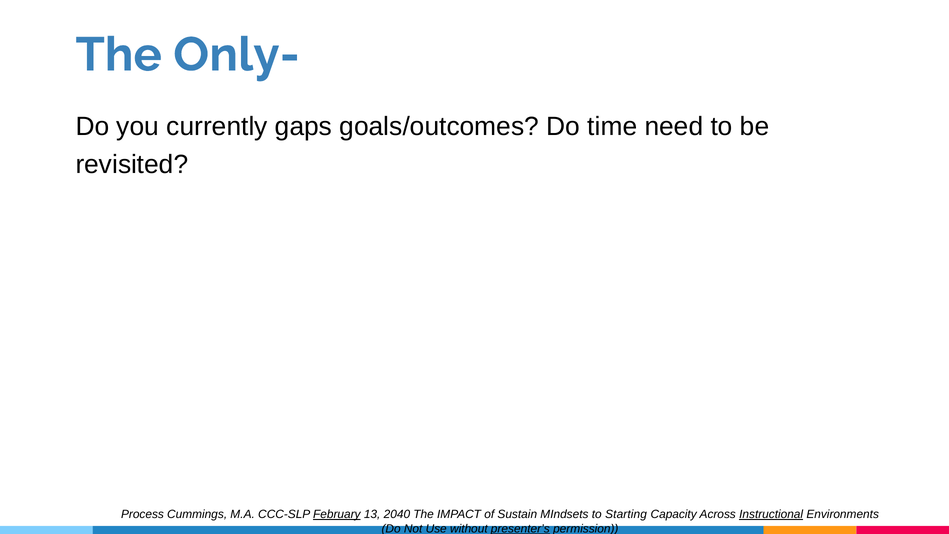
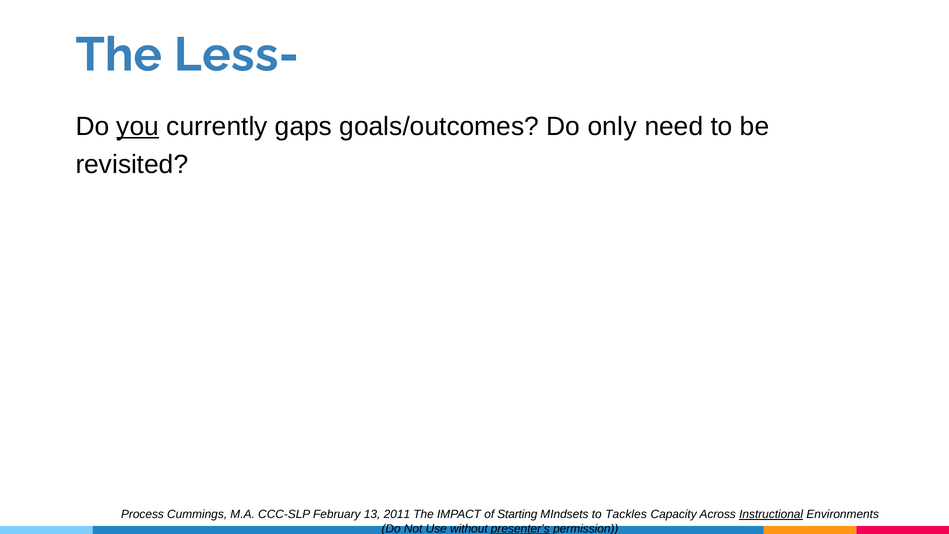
Only-: Only- -> Less- (236, 55)
you underline: none -> present (138, 127)
time: time -> only (612, 127)
February underline: present -> none (337, 514)
2040: 2040 -> 2011 (397, 514)
Sustain: Sustain -> Starting (517, 514)
Starting: Starting -> Tackles (626, 514)
